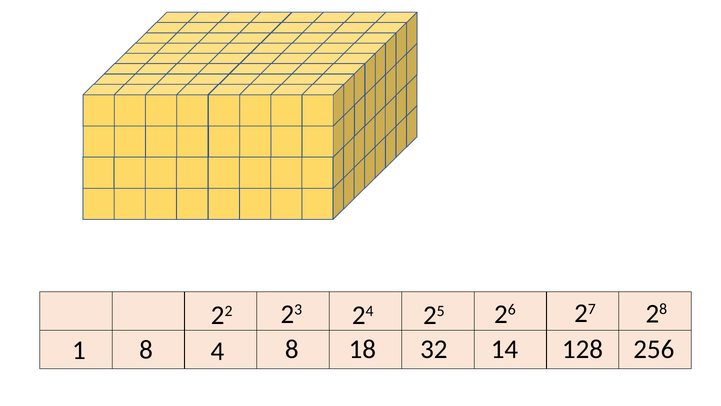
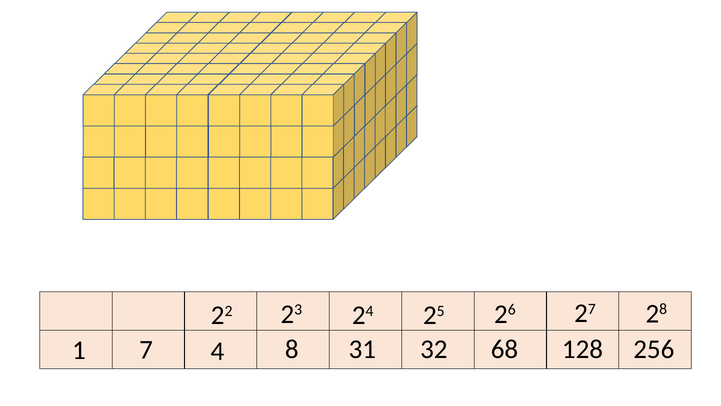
1 8: 8 -> 7 (146, 349)
18: 18 -> 31 (362, 349)
14: 14 -> 68 (504, 349)
